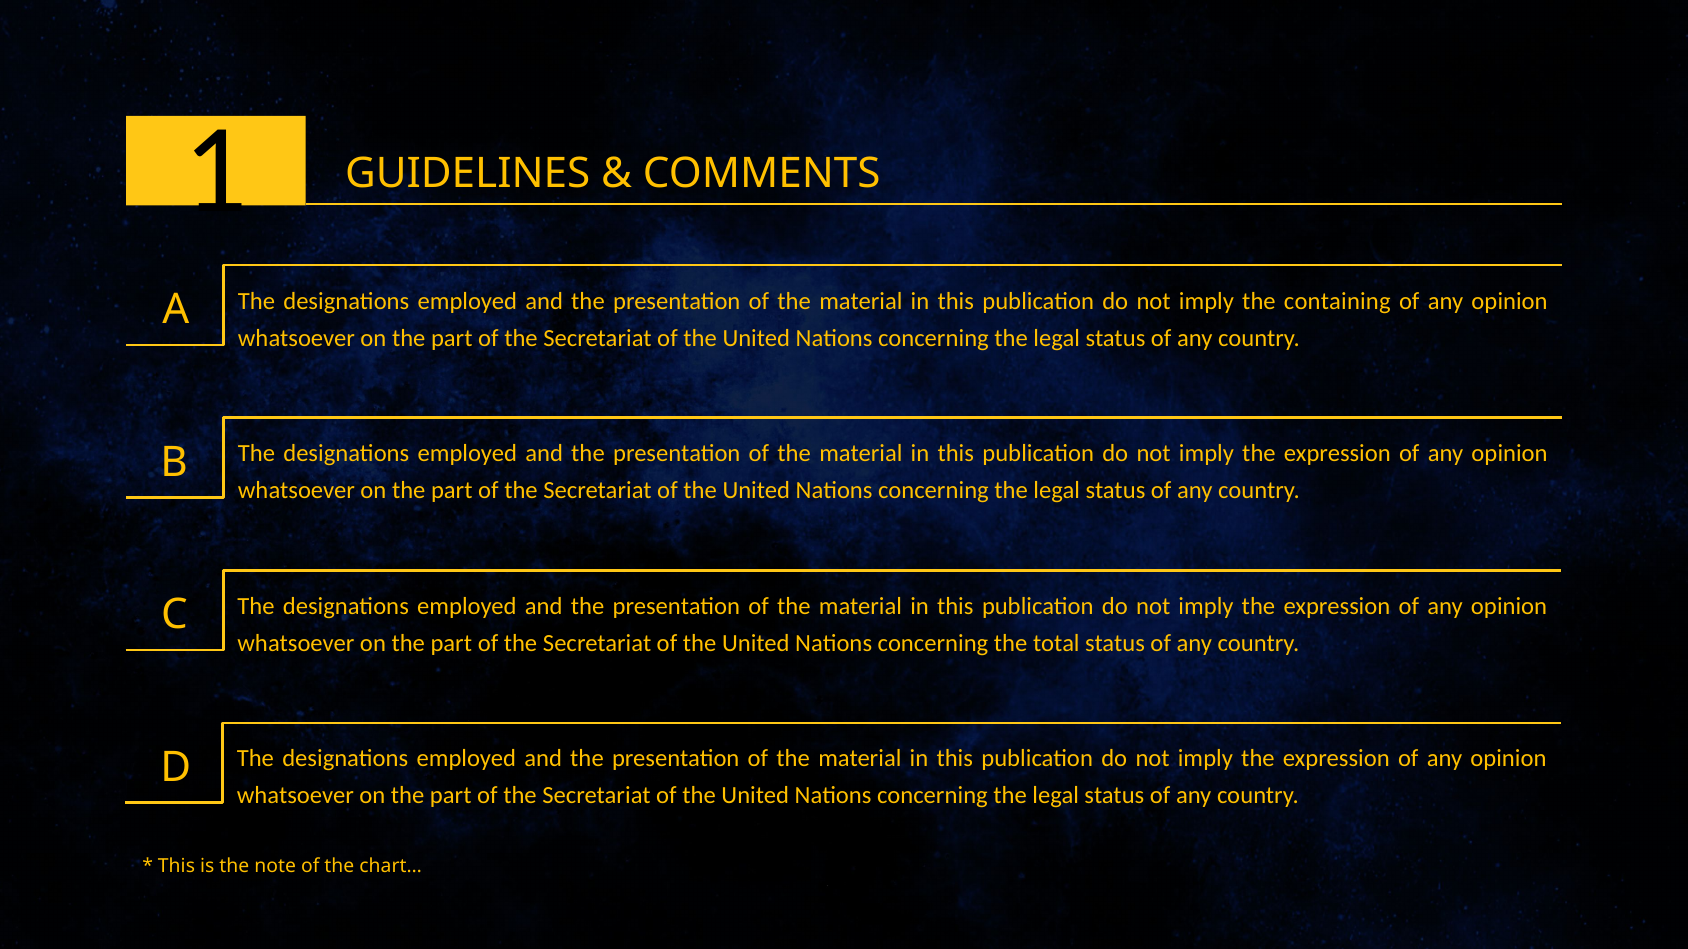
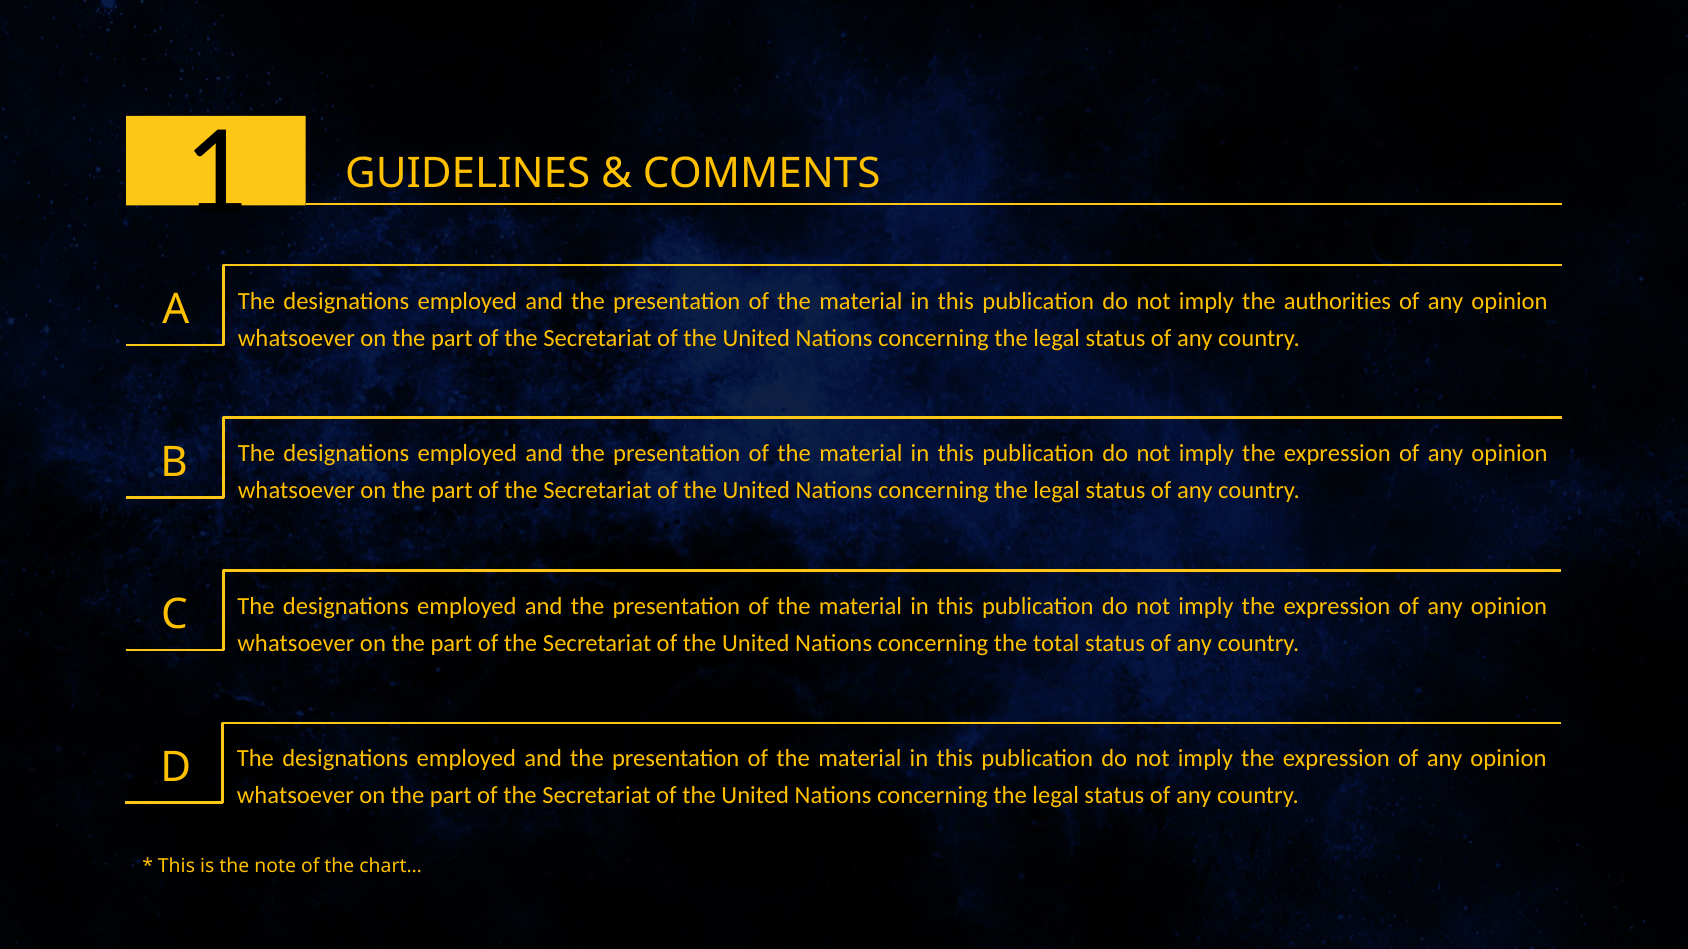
containing: containing -> authorities (1337, 301)
